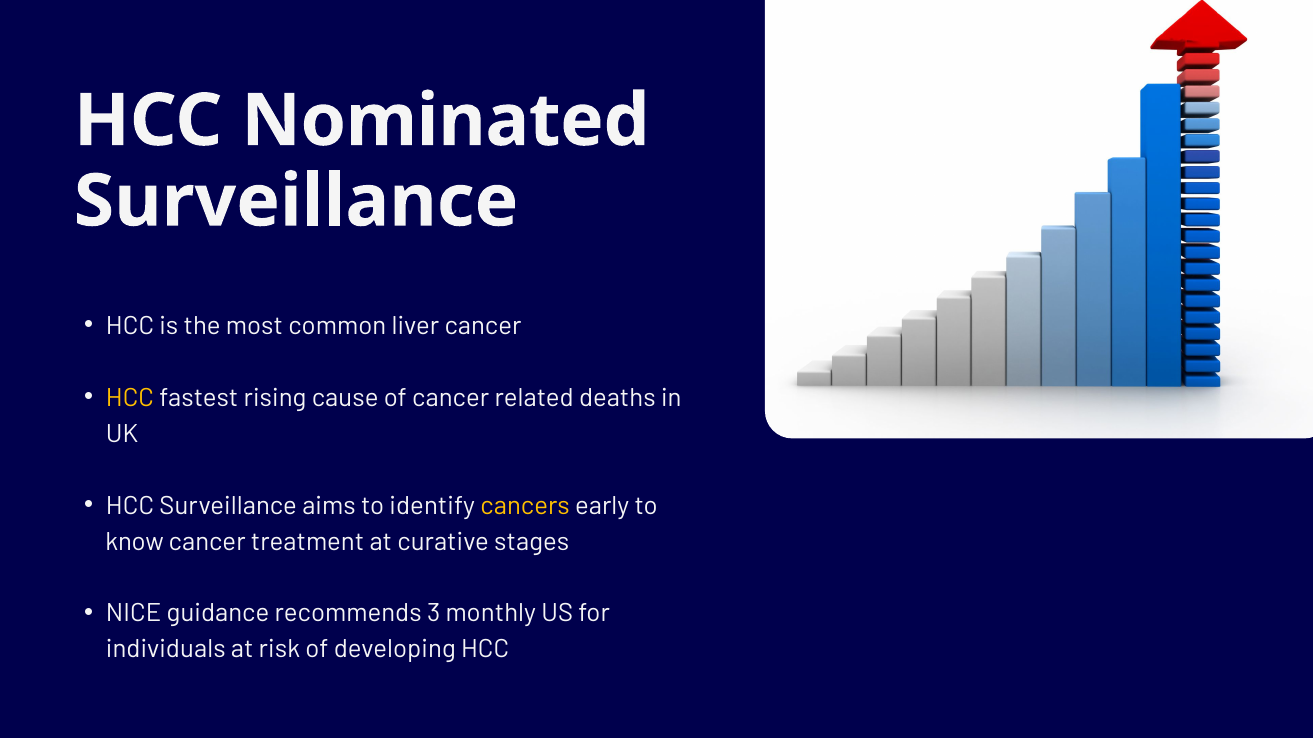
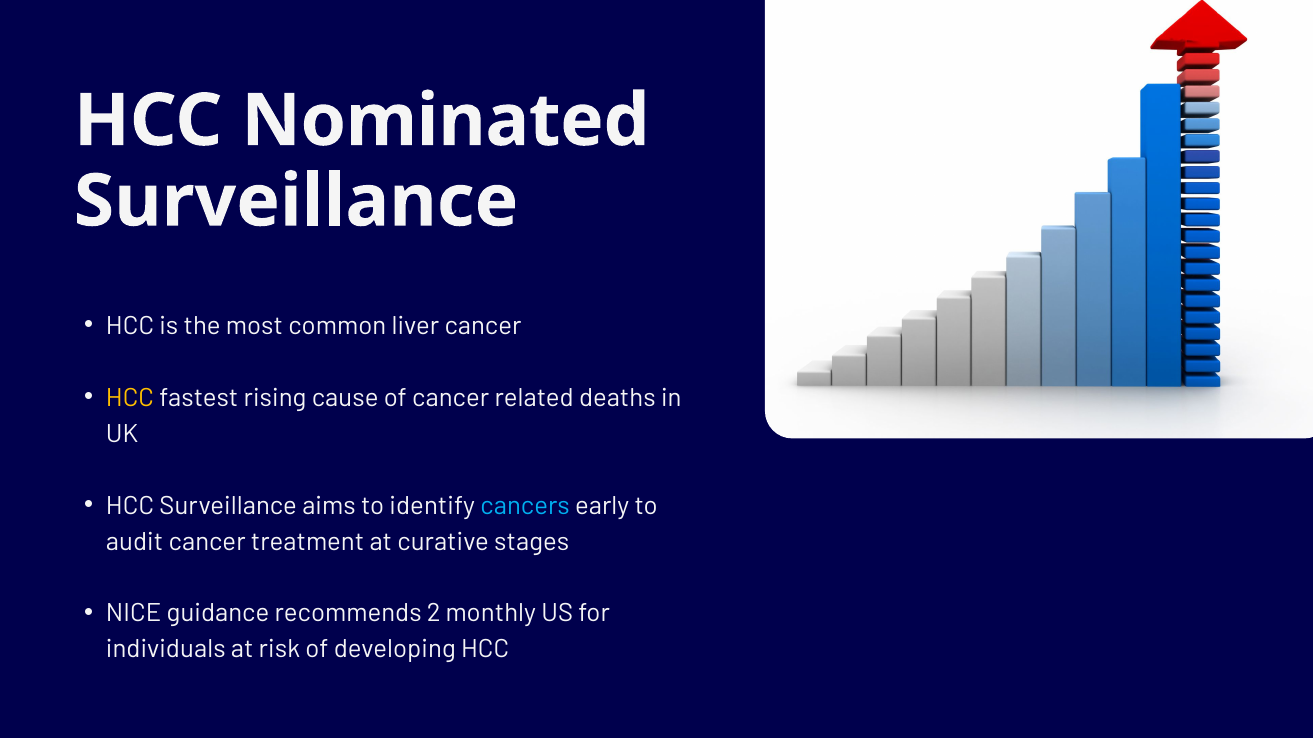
cancers colour: yellow -> light blue (525, 506)
know: know -> audit (135, 542)
3: 3 -> 2 (434, 614)
